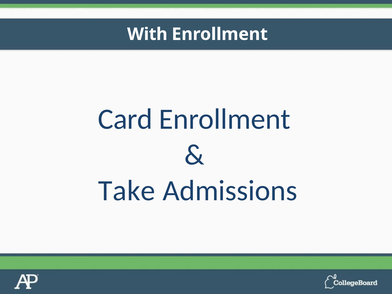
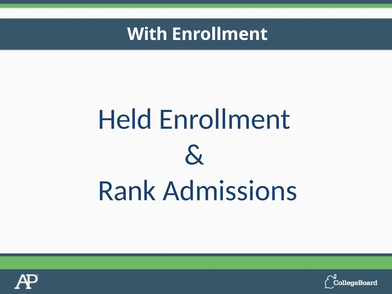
Card: Card -> Held (125, 119)
Take: Take -> Rank (127, 191)
